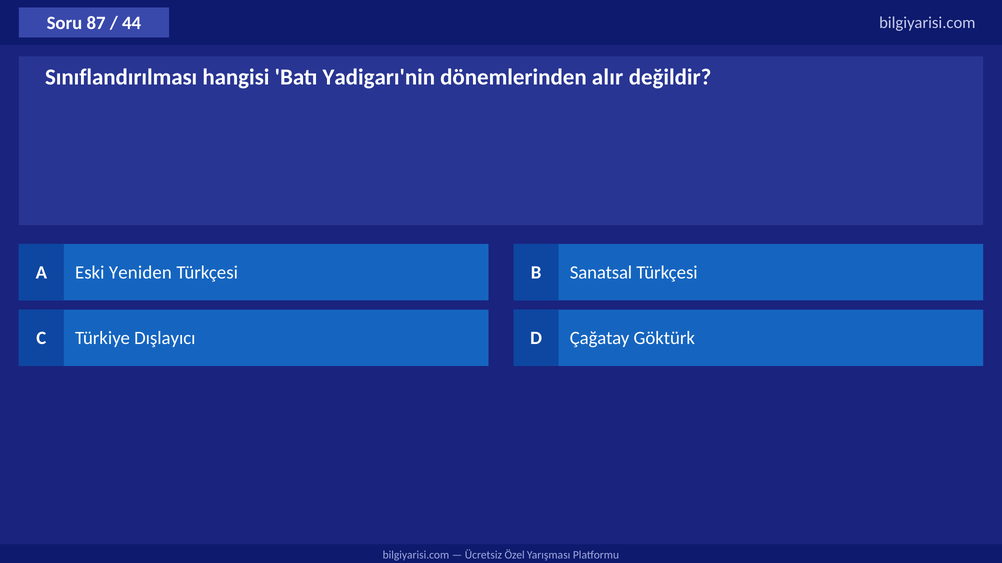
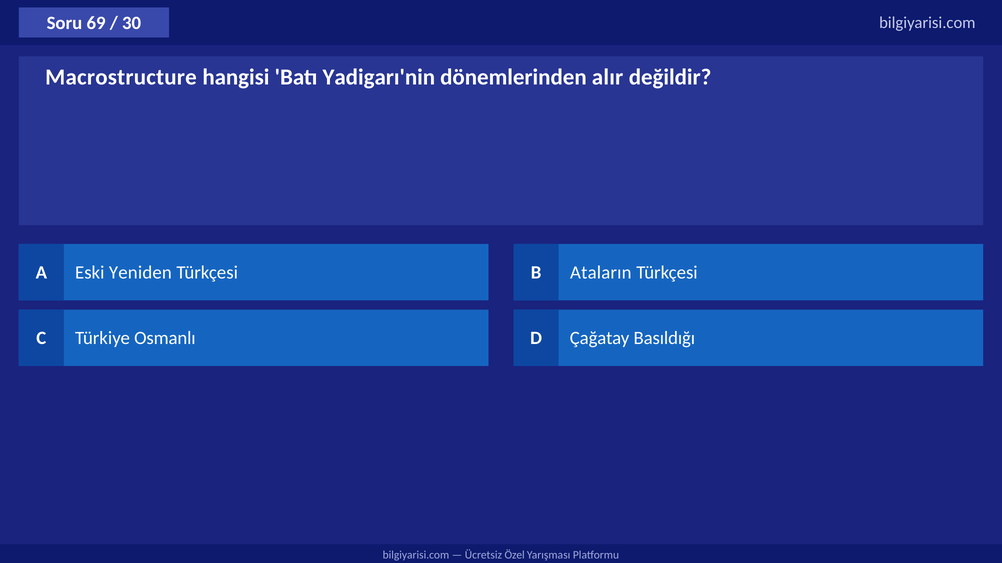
87: 87 -> 69 (96, 23)
44: 44 -> 30 (132, 23)
Sınıflandırılması: Sınıflandırılması -> Macrostructure (121, 77)
Sanatsal: Sanatsal -> Ataların (601, 273)
Dışlayıcı: Dışlayıcı -> Osmanlı (165, 338)
Göktürk: Göktürk -> Basıldığı (664, 338)
